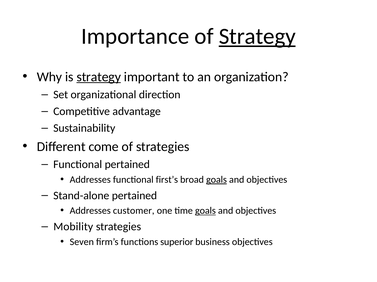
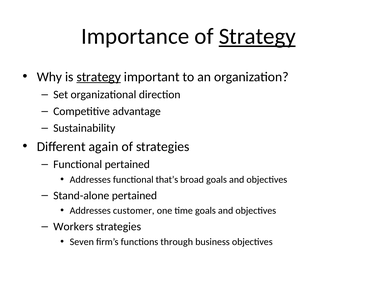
come: come -> again (104, 147)
first’s: first’s -> that’s (167, 180)
goals underline: present -> none (217, 180)
goals underline: present -> none (205, 211)
Mobility: Mobility -> Workers (73, 227)
superior: superior -> through (177, 242)
